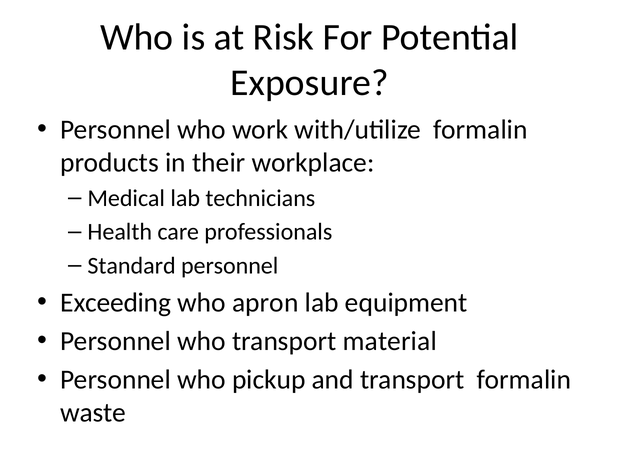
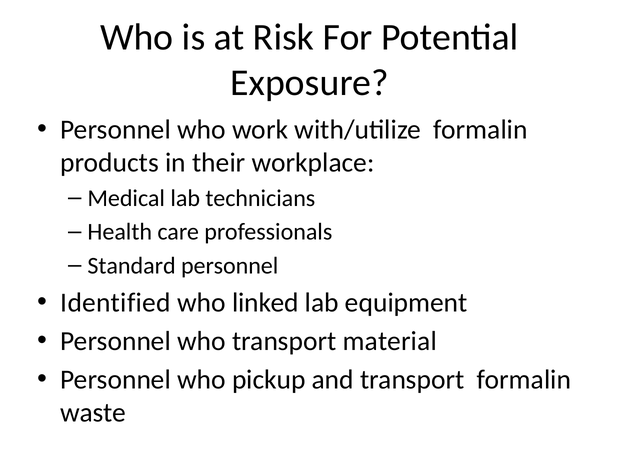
Exceeding: Exceeding -> Identified (116, 303)
apron: apron -> linked (265, 303)
